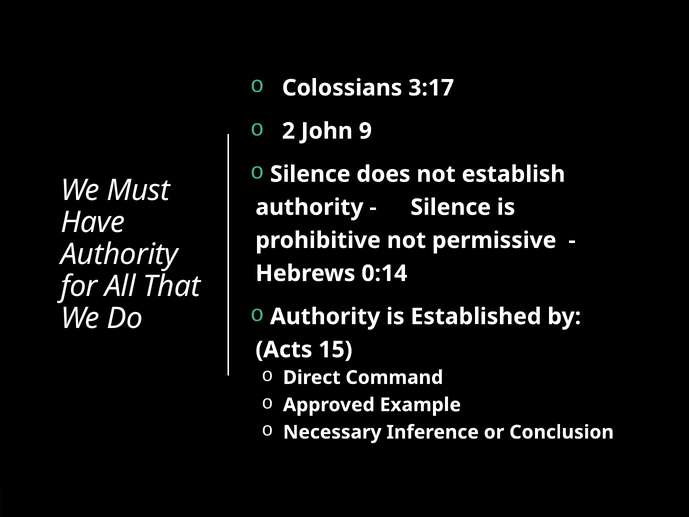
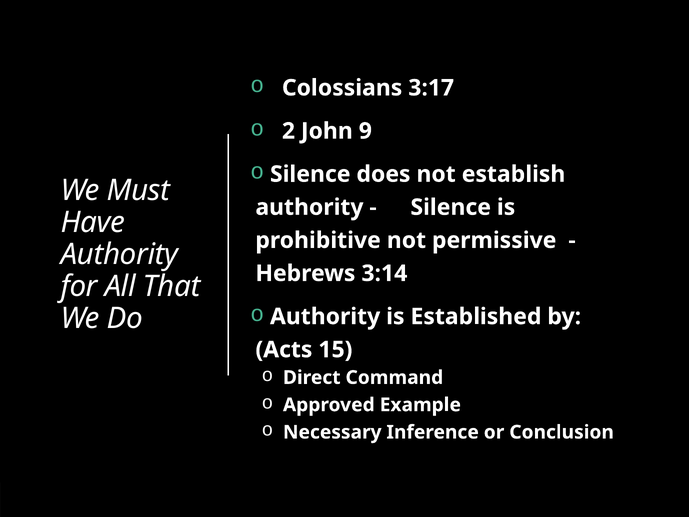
0:14: 0:14 -> 3:14 (384, 273)
